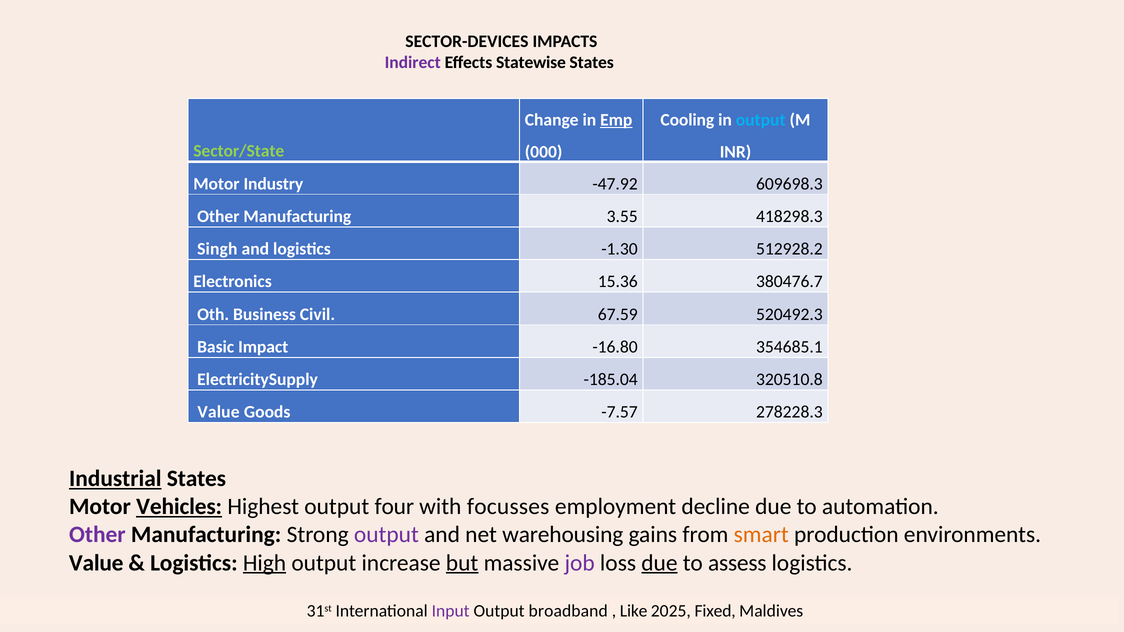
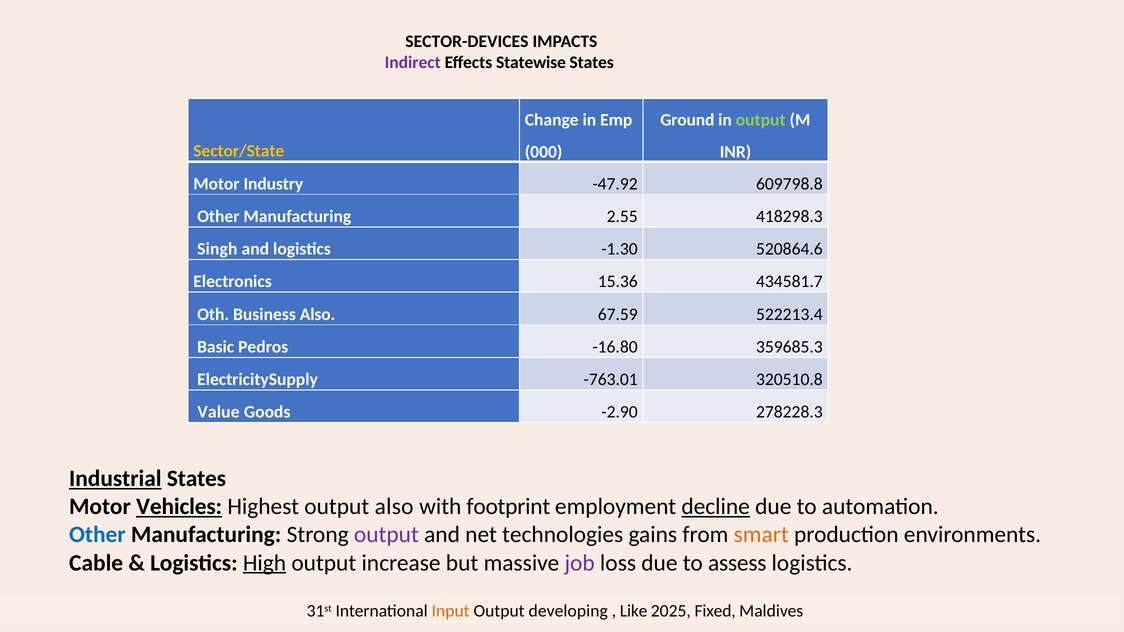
Emp underline: present -> none (616, 120)
Cooling: Cooling -> Ground (687, 120)
output colour: light blue -> light green (761, 120)
Sector/State colour: light green -> yellow (239, 151)
609698.3: 609698.3 -> 609798.8 (789, 184)
3.55: 3.55 -> 2.55 (622, 216)
512928.2: 512928.2 -> 520864.6 (789, 249)
380476.7: 380476.7 -> 434581.7 (789, 282)
Business Civil: Civil -> Also (318, 314)
520492.3: 520492.3 -> 522213.4 (789, 314)
Impact: Impact -> Pedros (263, 347)
354685.1: 354685.1 -> 359685.3 (789, 347)
-185.04: -185.04 -> -763.01 (611, 380)
-7.57: -7.57 -> -2.90 (620, 412)
output four: four -> also (394, 507)
focusses: focusses -> footprint (508, 507)
decline underline: none -> present (716, 507)
Other colour: purple -> blue (97, 535)
warehousing: warehousing -> technologies (563, 535)
Value: Value -> Cable (96, 563)
but underline: present -> none (462, 563)
due underline: present -> none (659, 563)
Input colour: purple -> orange (451, 611)
broadband: broadband -> developing (568, 611)
